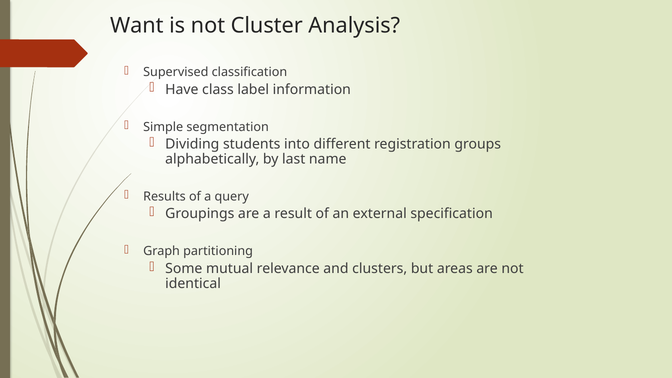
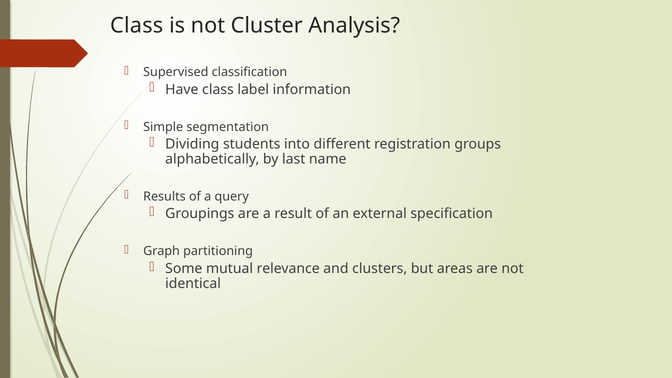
Want: Want -> Class (137, 25)
